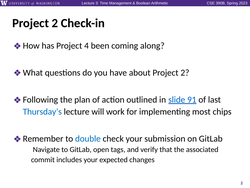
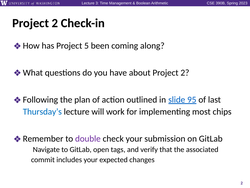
4: 4 -> 5 (87, 46)
91: 91 -> 95 (192, 99)
double colour: blue -> purple (88, 138)
